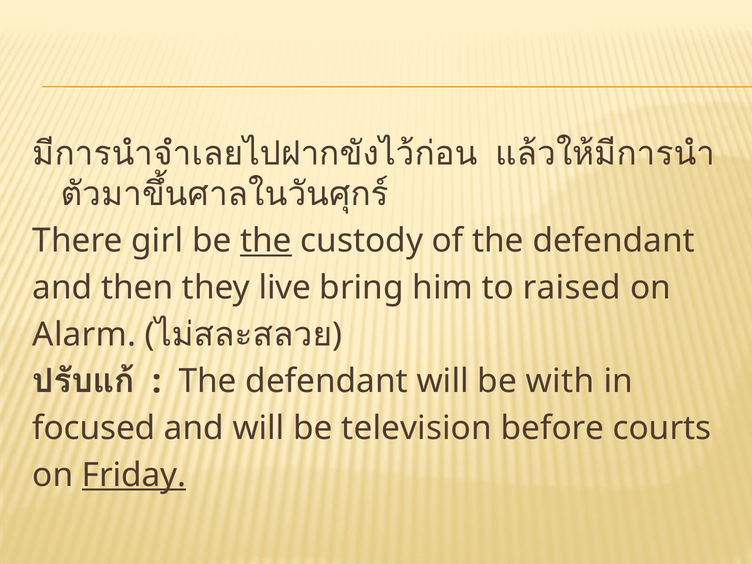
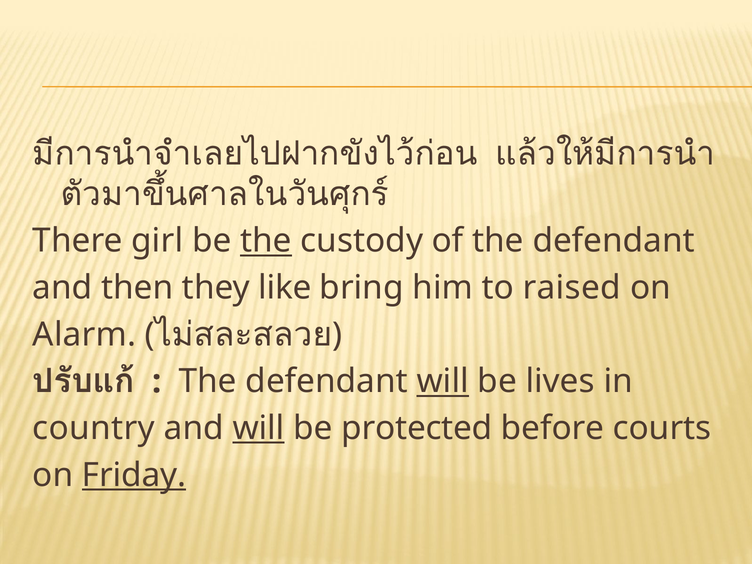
live: live -> like (285, 288)
will underline: none -> present (443, 381)
with: with -> lives (560, 381)
focused: focused -> country (94, 428)
will underline: none -> present (259, 428)
television: television -> protected (417, 428)
